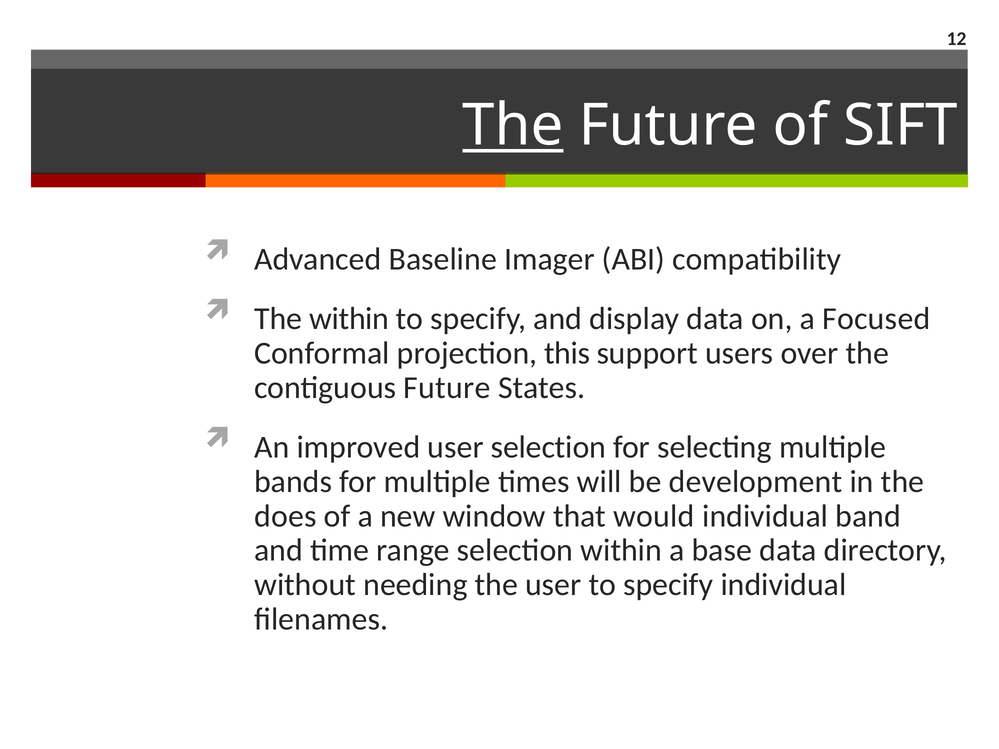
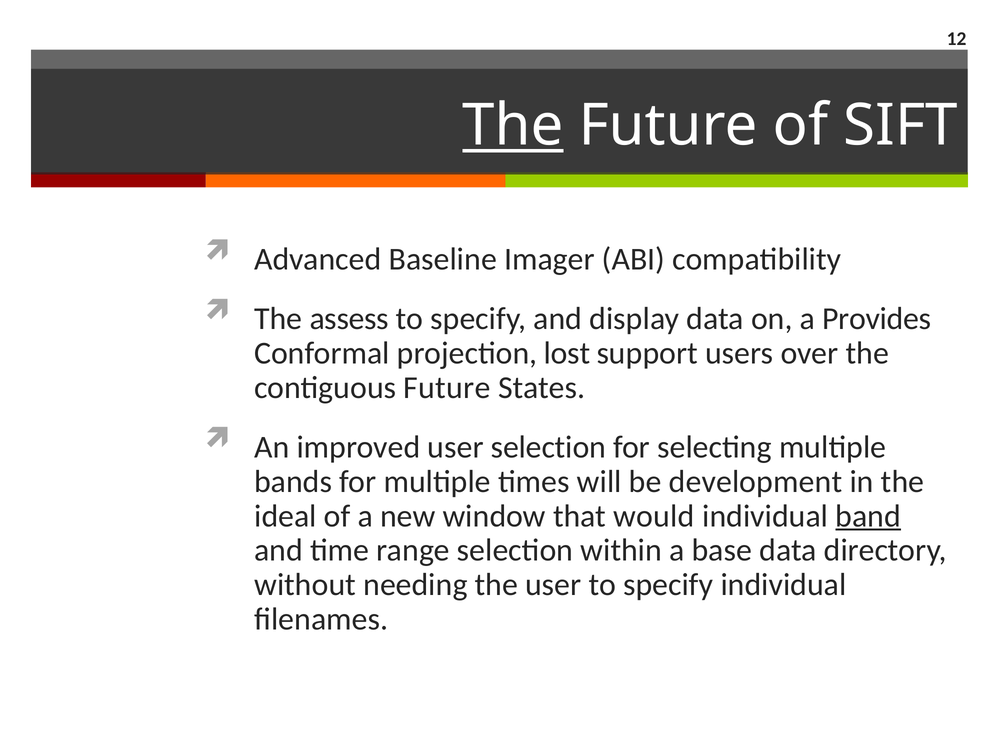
The within: within -> assess (349, 319)
Focused: Focused -> Provides (877, 319)
this: this -> lost (567, 353)
does: does -> ideal (285, 516)
band underline: none -> present (868, 516)
